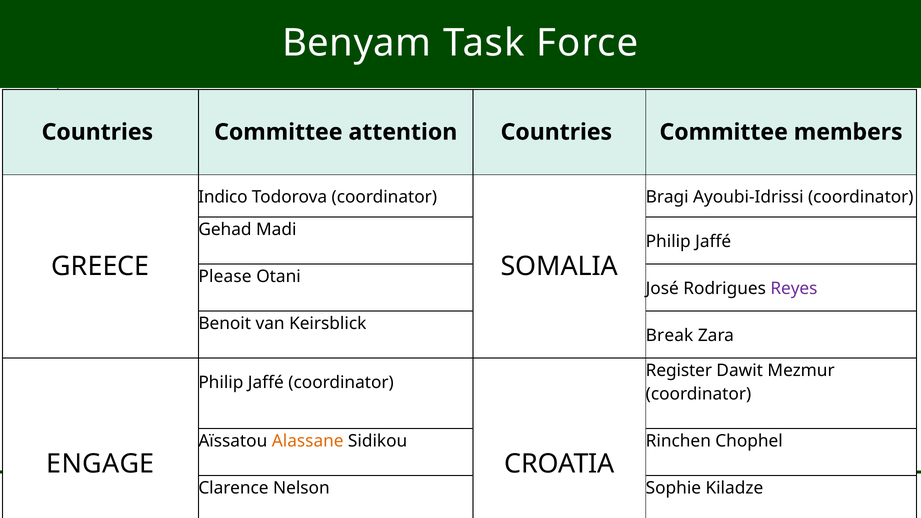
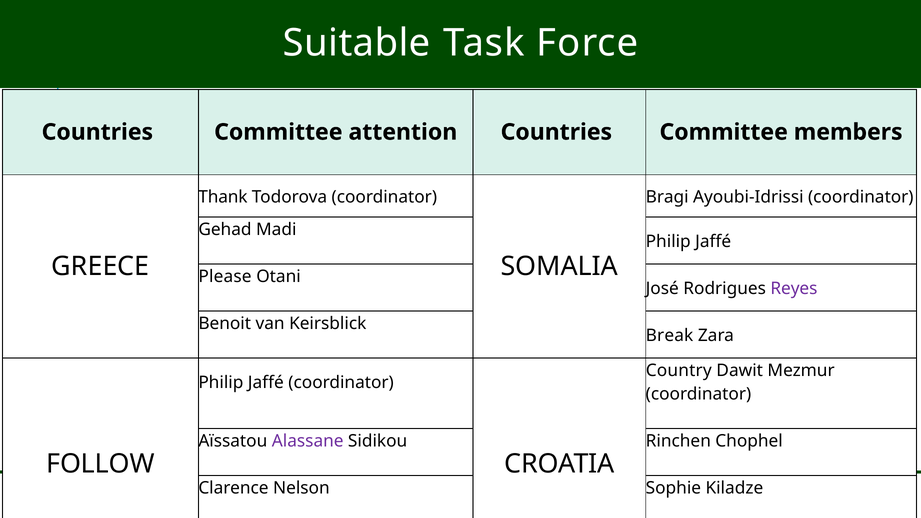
Benyam: Benyam -> Suitable (357, 43)
Indico: Indico -> Thank (223, 197)
Register: Register -> Country (679, 371)
Alassane colour: orange -> purple (308, 441)
ENGAGE: ENGAGE -> FOLLOW (101, 464)
